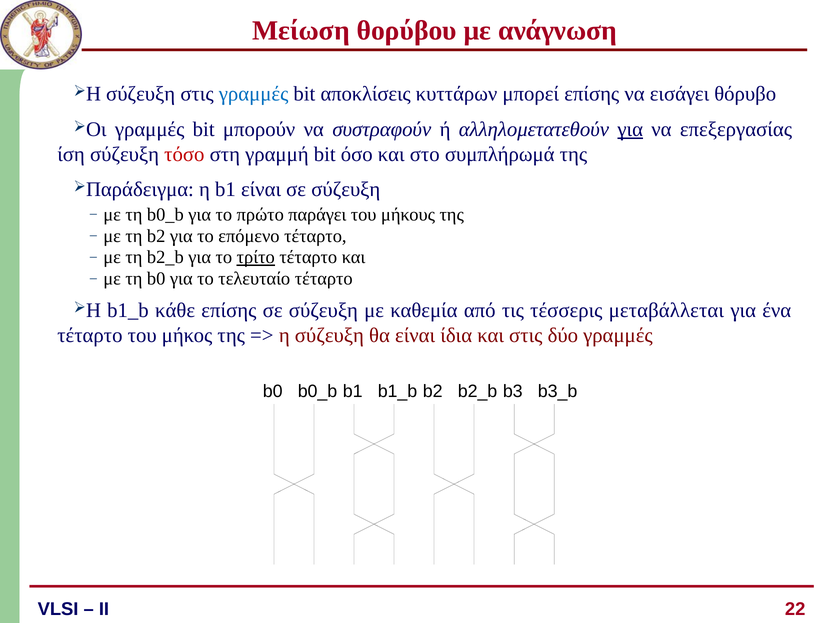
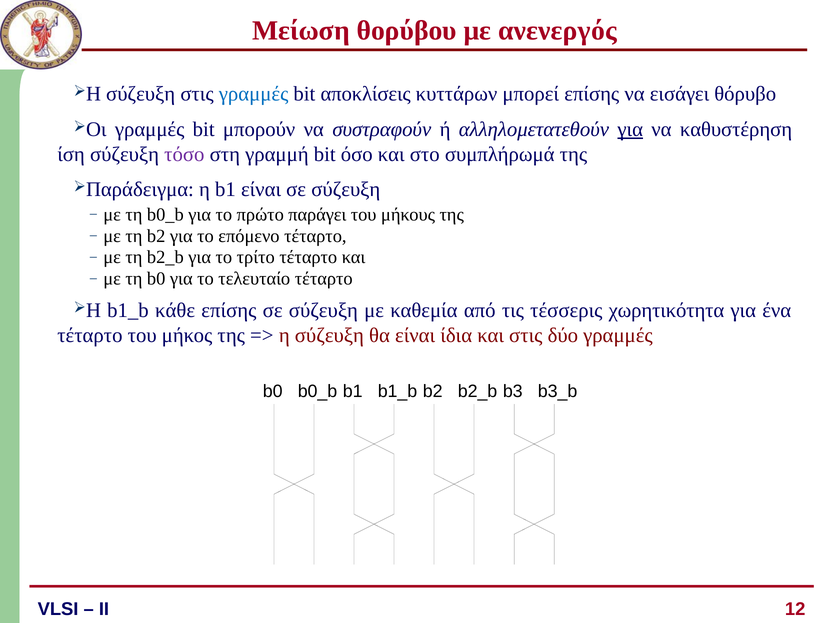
ανάγνωση: ανάγνωση -> ανενεργός (557, 31)
επεξεργασίας: επεξεργασίας -> καθυστέρηση (736, 129)
τόσο colour: red -> purple (184, 154)
τρίτο underline: present -> none (256, 257)
μεταβάλλεται: μεταβάλλεται -> χωρητικότητα (666, 310)
22: 22 -> 12 (795, 609)
